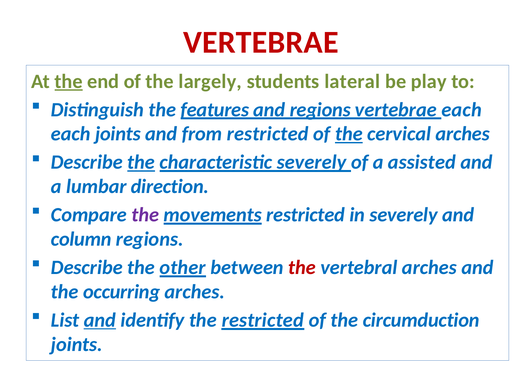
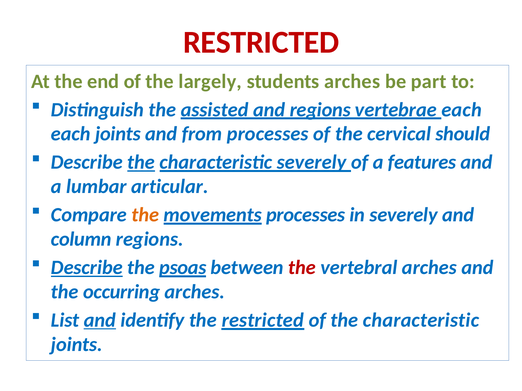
VERTEBRAE: VERTEBRAE -> RESTRICTED (261, 42)
the underline: present -> none (69, 81)
students lateral: lateral -> arches (352, 81)
play: play -> part (429, 81)
features: features -> assisted (215, 110)
from restricted: restricted -> processes (268, 134)
the underline: present -> none (349, 134)
cervical arches: arches -> should (463, 134)
assisted: assisted -> features (422, 162)
direction: direction -> articular (170, 187)
the colour: purple -> orange (145, 215)
movements restricted: restricted -> processes (306, 215)
Describe underline: none -> present (87, 268)
other: other -> psoas (183, 268)
of the circumduction: circumduction -> characteristic (421, 321)
